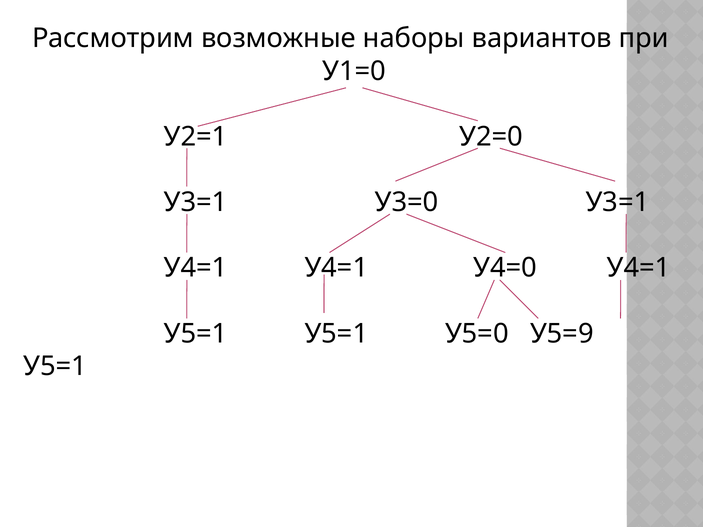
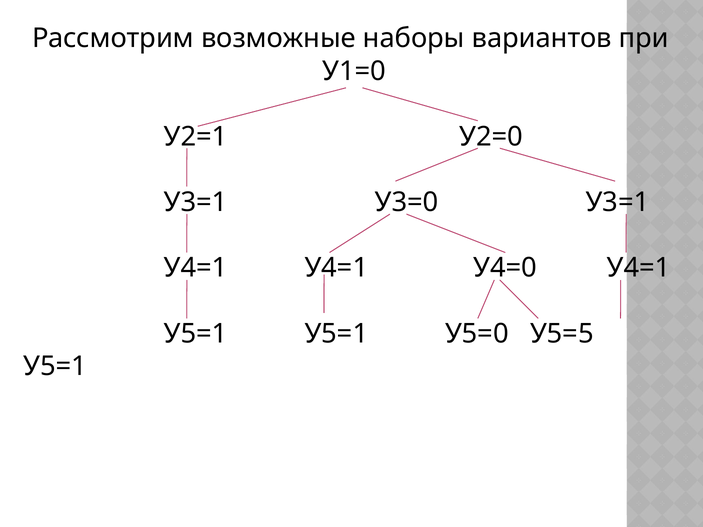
У5=9: У5=9 -> У5=5 (562, 334)
